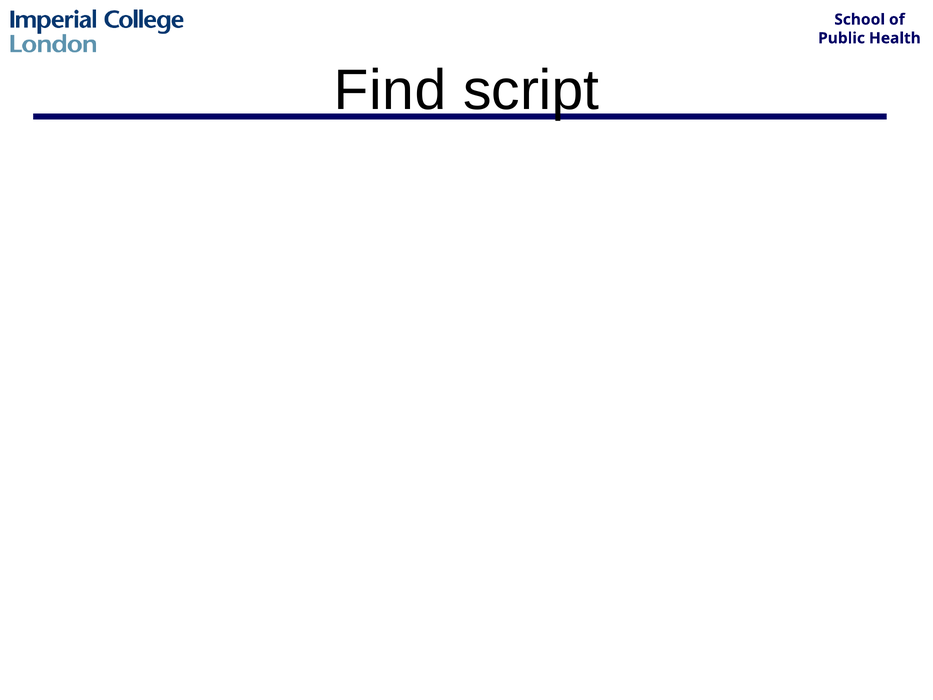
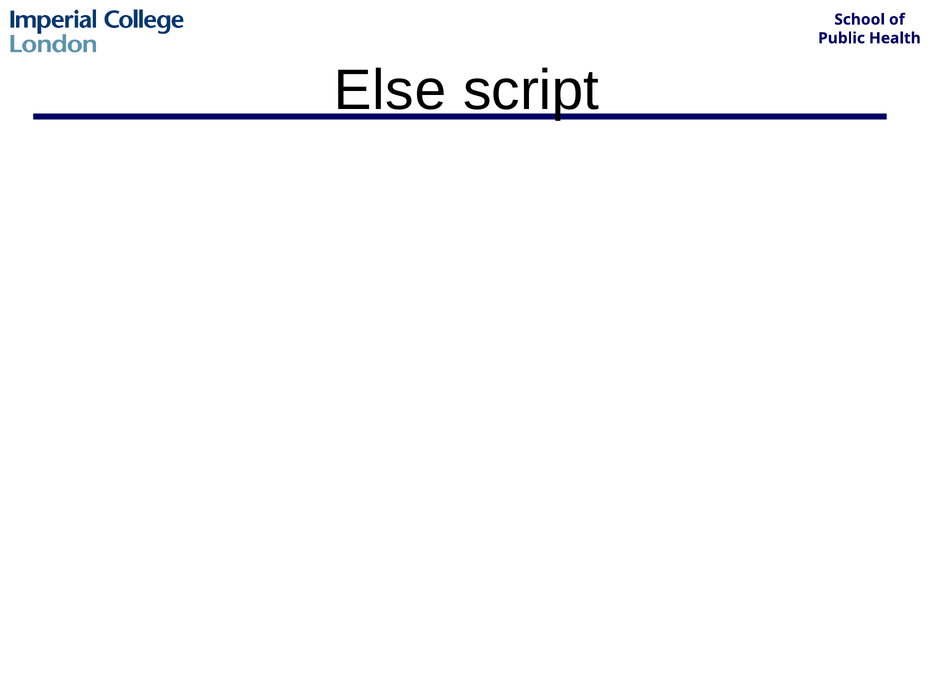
Find: Find -> Else (390, 90)
